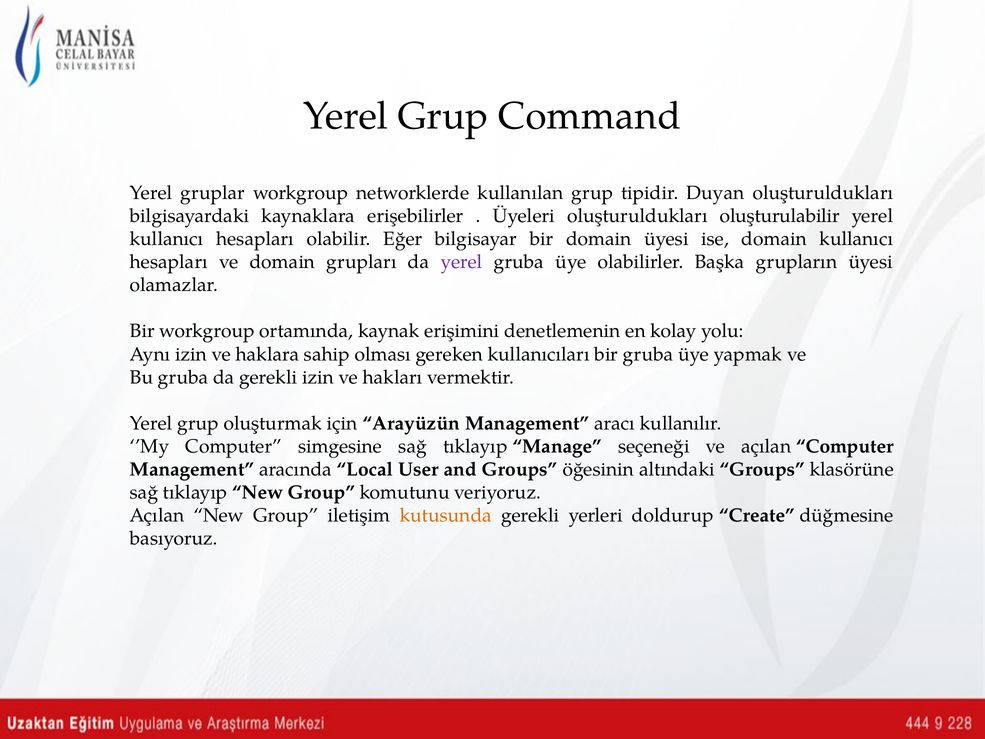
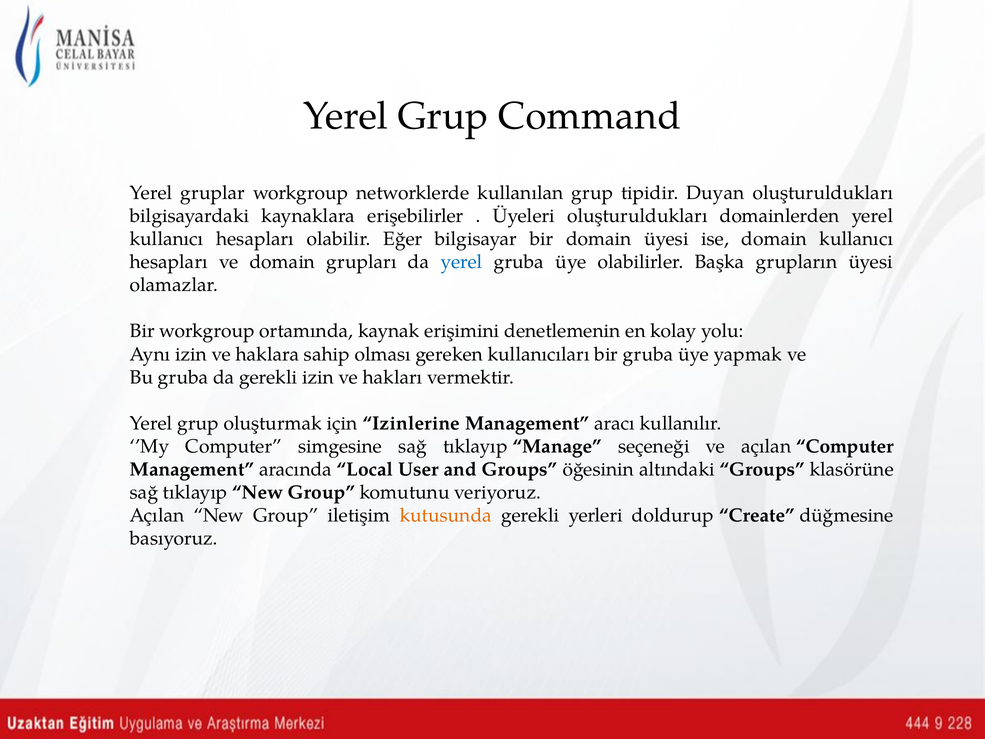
oluşturulabilir: oluşturulabilir -> domainlerden (780, 216)
yerel colour: purple -> blue (461, 262)
Arayüzün: Arayüzün -> Izinlerine (411, 423)
